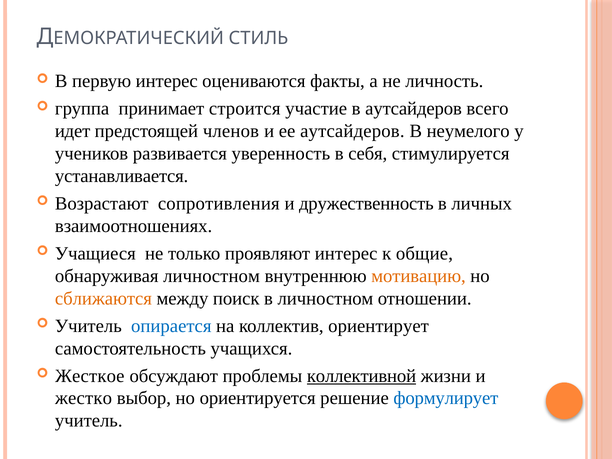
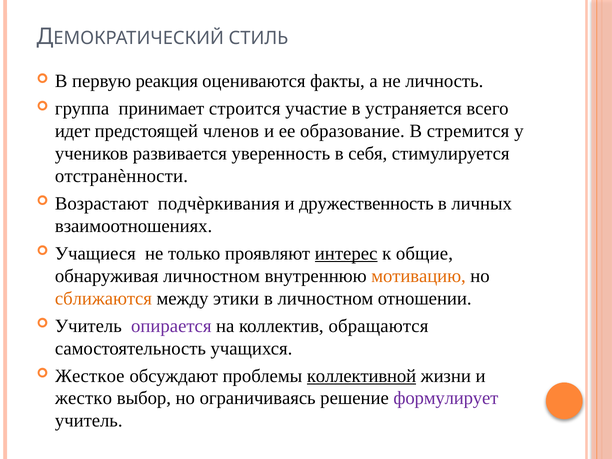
первую интерес: интерес -> реакция (167, 81)
в аутсайдеров: аутсайдеров -> устраняется (413, 109)
ее аутсайдеров: аутсайдеров -> образование (352, 131)
неумелого: неумелого -> стремится (468, 131)
устанавливается: устанавливается -> отстранѐнности (121, 176)
сопротивления: сопротивления -> подчѐркивания (219, 204)
интерес underline: none -> present (346, 254)
поиск: поиск -> этики (236, 298)
опирается colour: blue -> purple (171, 326)
ориентирует: ориентирует -> обращаются (378, 326)
ориентируется: ориентируется -> ограничиваясь (258, 398)
формулирует colour: blue -> purple (446, 398)
